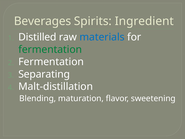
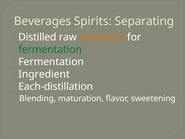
Ingredient: Ingredient -> Separating (144, 21)
materials colour: blue -> orange (102, 37)
Separating: Separating -> Ingredient (44, 74)
Malt-distillation: Malt-distillation -> Each-distillation (56, 86)
